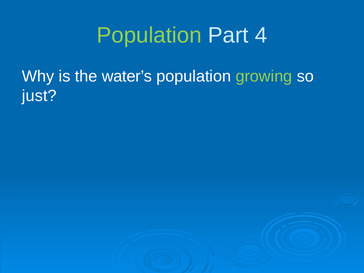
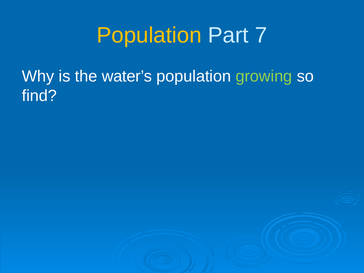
Population colour: light green -> yellow (149, 35)
4: 4 -> 7 (261, 35)
just: just -> find (39, 96)
